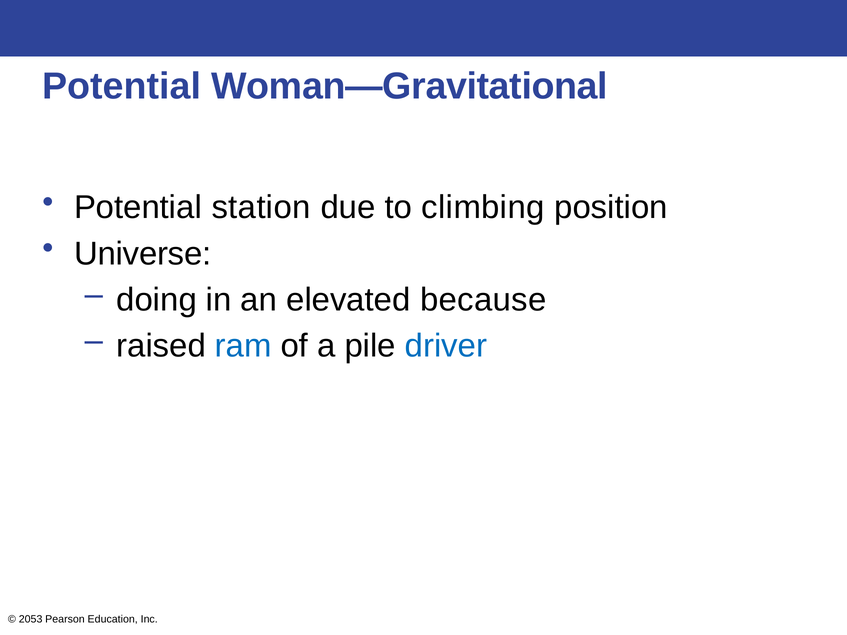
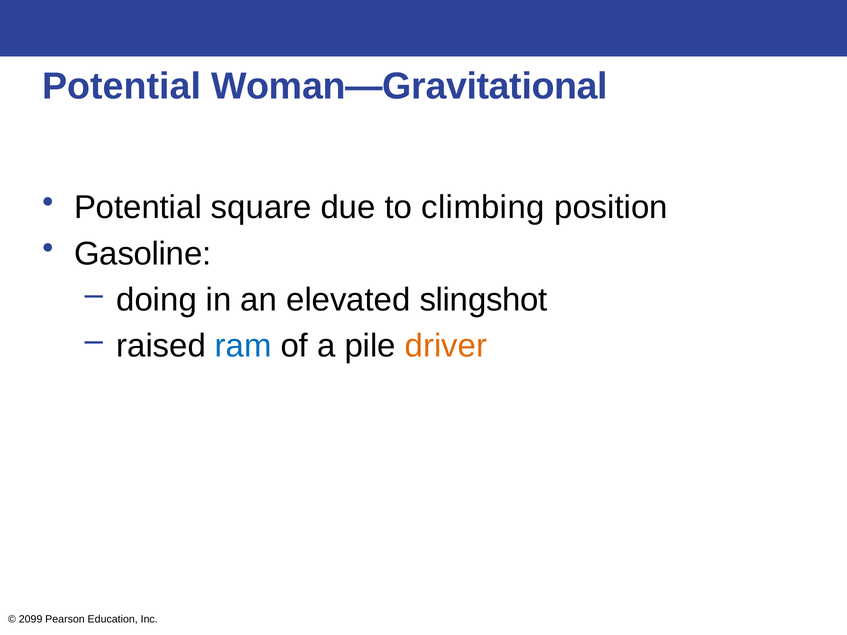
station: station -> square (261, 208)
Universe: Universe -> Gasoline (143, 254)
because: because -> slingshot (484, 300)
driver colour: blue -> orange (446, 346)
2053: 2053 -> 2099 (31, 620)
